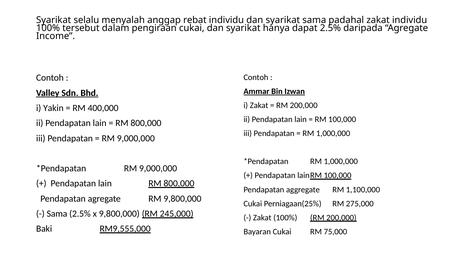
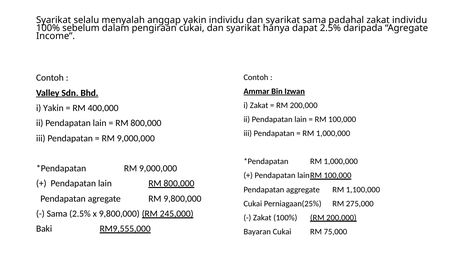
anggap rebat: rebat -> yakin (195, 20)
tersebut: tersebut -> sebelum (81, 28)
